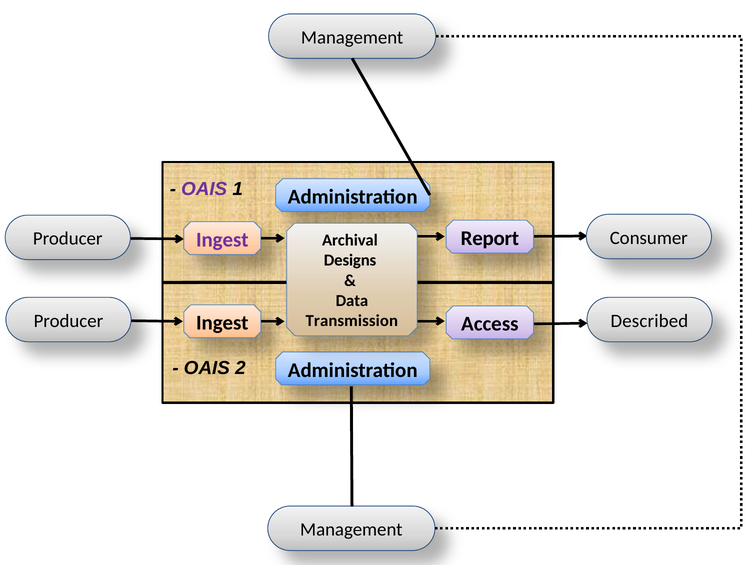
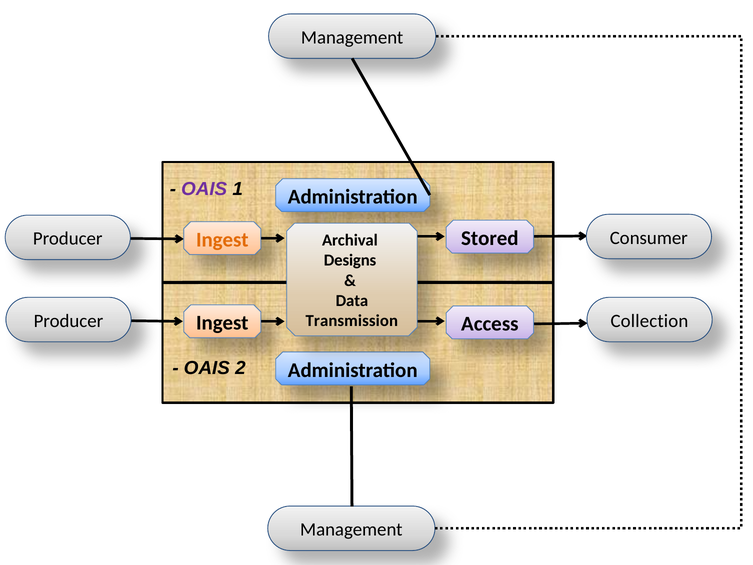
Report: Report -> Stored (490, 238)
Ingest colour: purple -> orange (222, 240)
Described: Described -> Collection (649, 321)
